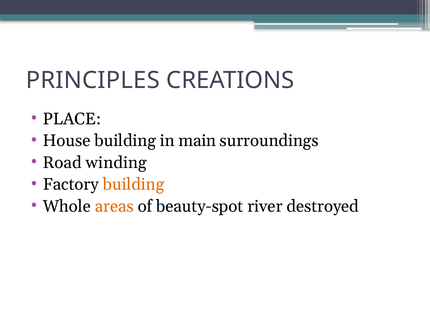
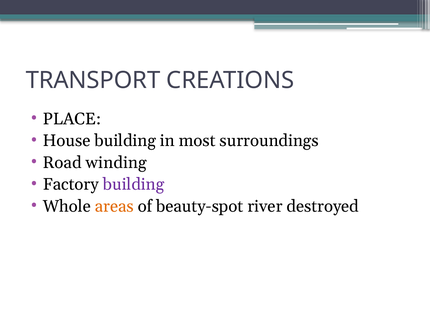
PRINCIPLES: PRINCIPLES -> TRANSPORT (93, 80)
main: main -> most (197, 141)
building colour: orange -> purple (133, 185)
